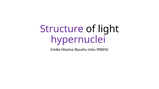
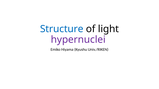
Structure colour: purple -> blue (62, 29)
